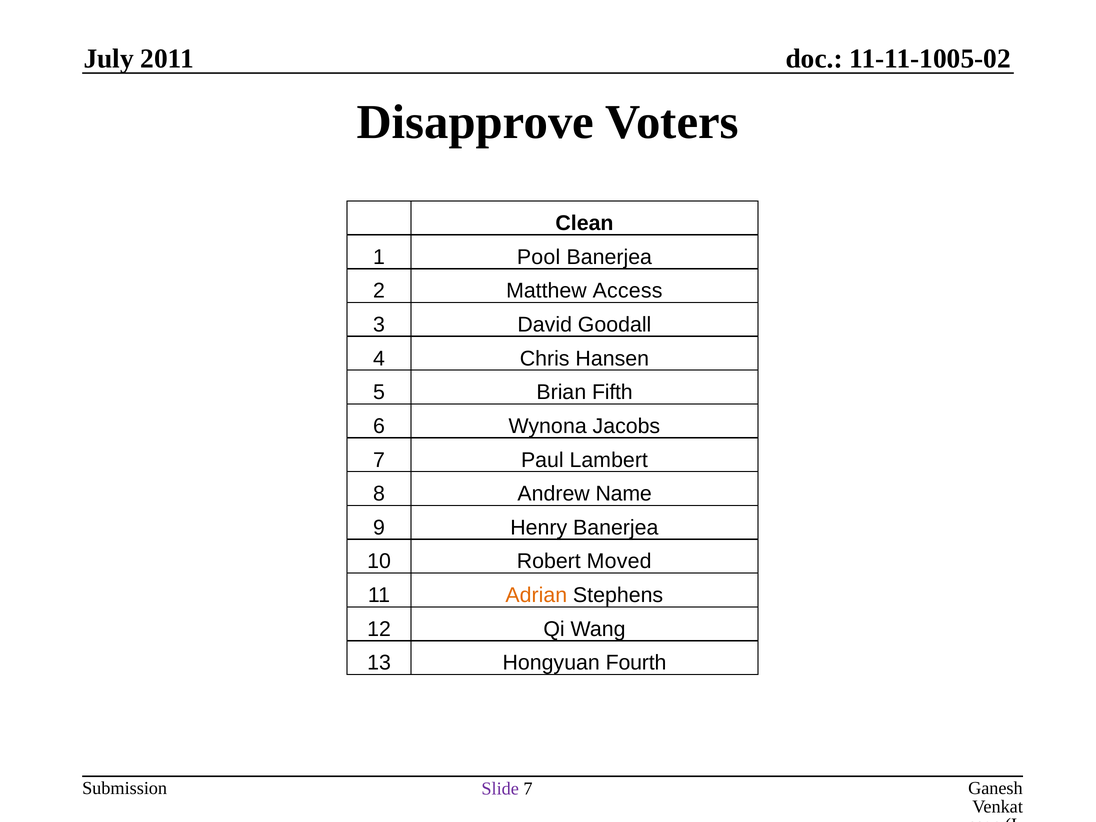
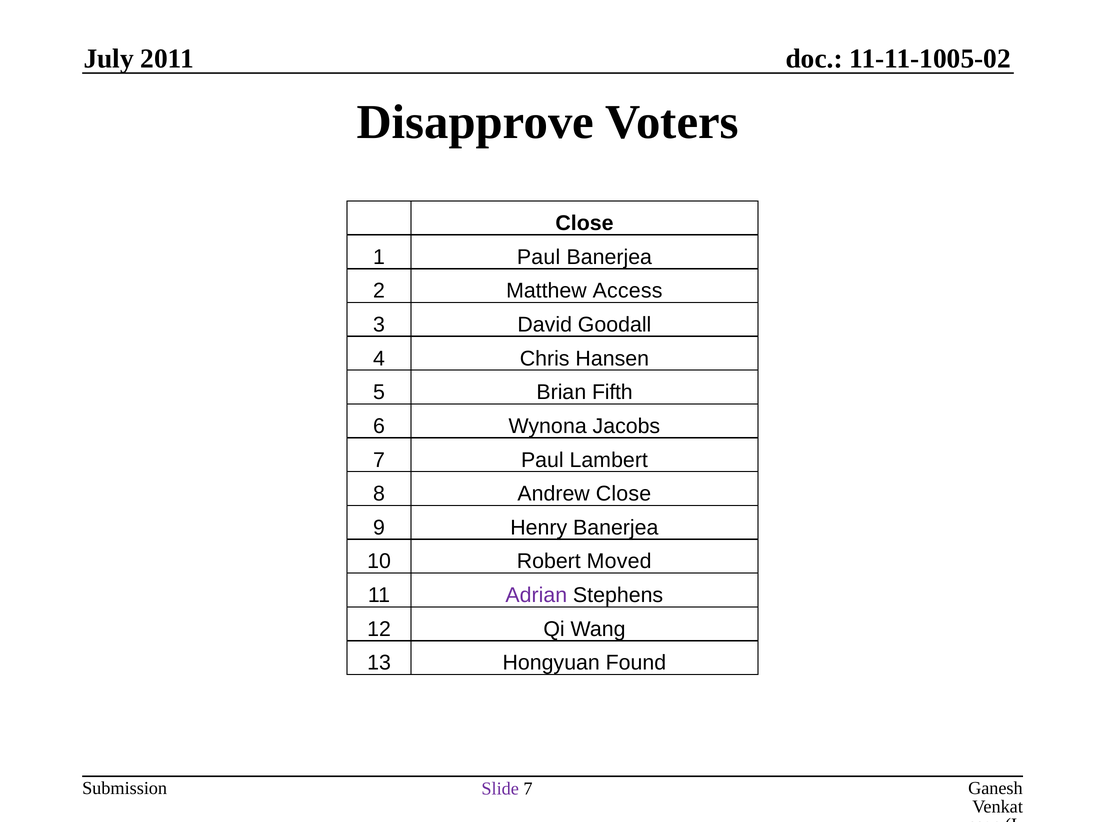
Clean: Clean -> Close (584, 223)
1 Pool: Pool -> Paul (539, 257)
Andrew Name: Name -> Close (623, 494)
Adrian colour: orange -> purple (536, 595)
Fourth: Fourth -> Found (636, 663)
